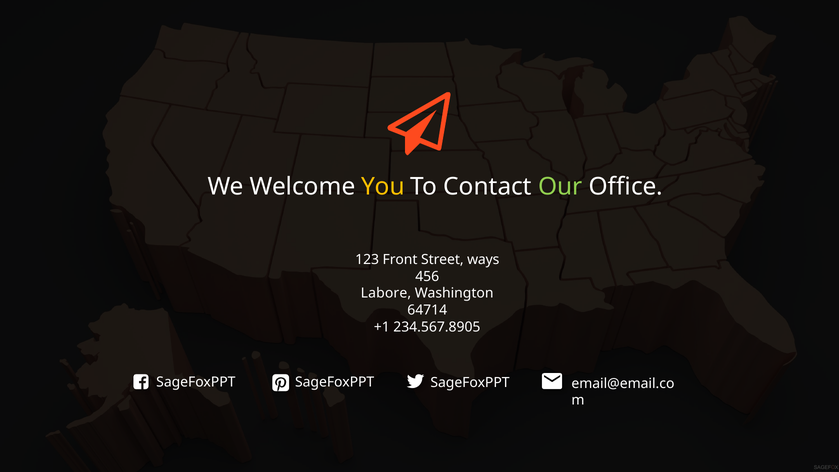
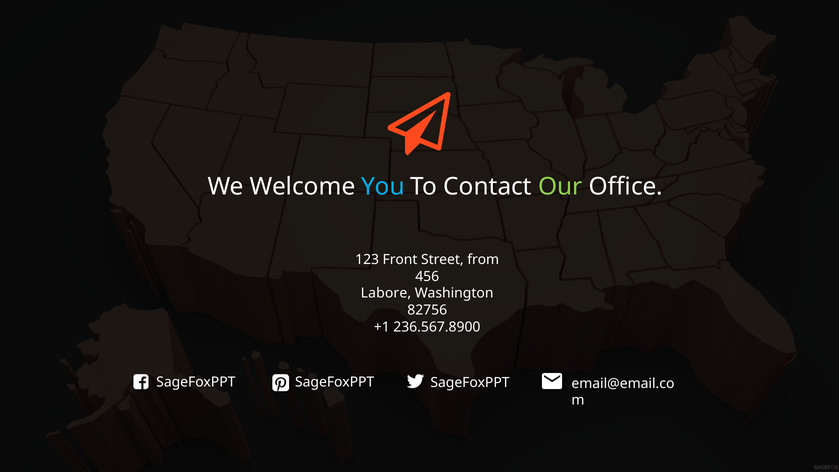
You colour: yellow -> light blue (383, 186)
ways: ways -> from (483, 260)
64714: 64714 -> 82756 (427, 310)
234.567.8905: 234.567.8905 -> 236.567.8900 (437, 327)
